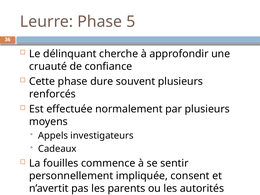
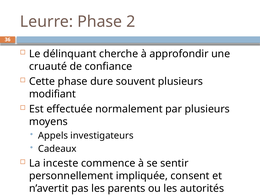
5: 5 -> 2 (131, 22)
renforcés: renforcés -> modifiant (52, 94)
fouilles: fouilles -> inceste (61, 163)
